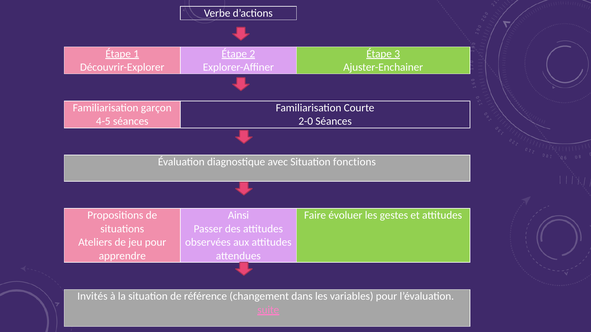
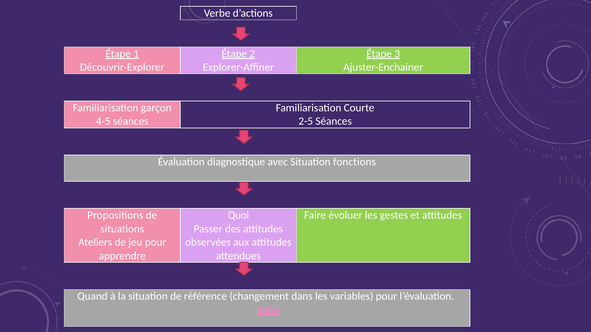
2-0: 2-0 -> 2-5 (306, 121)
Ainsi: Ainsi -> Quoi (238, 216)
Invités: Invités -> Quand (92, 297)
